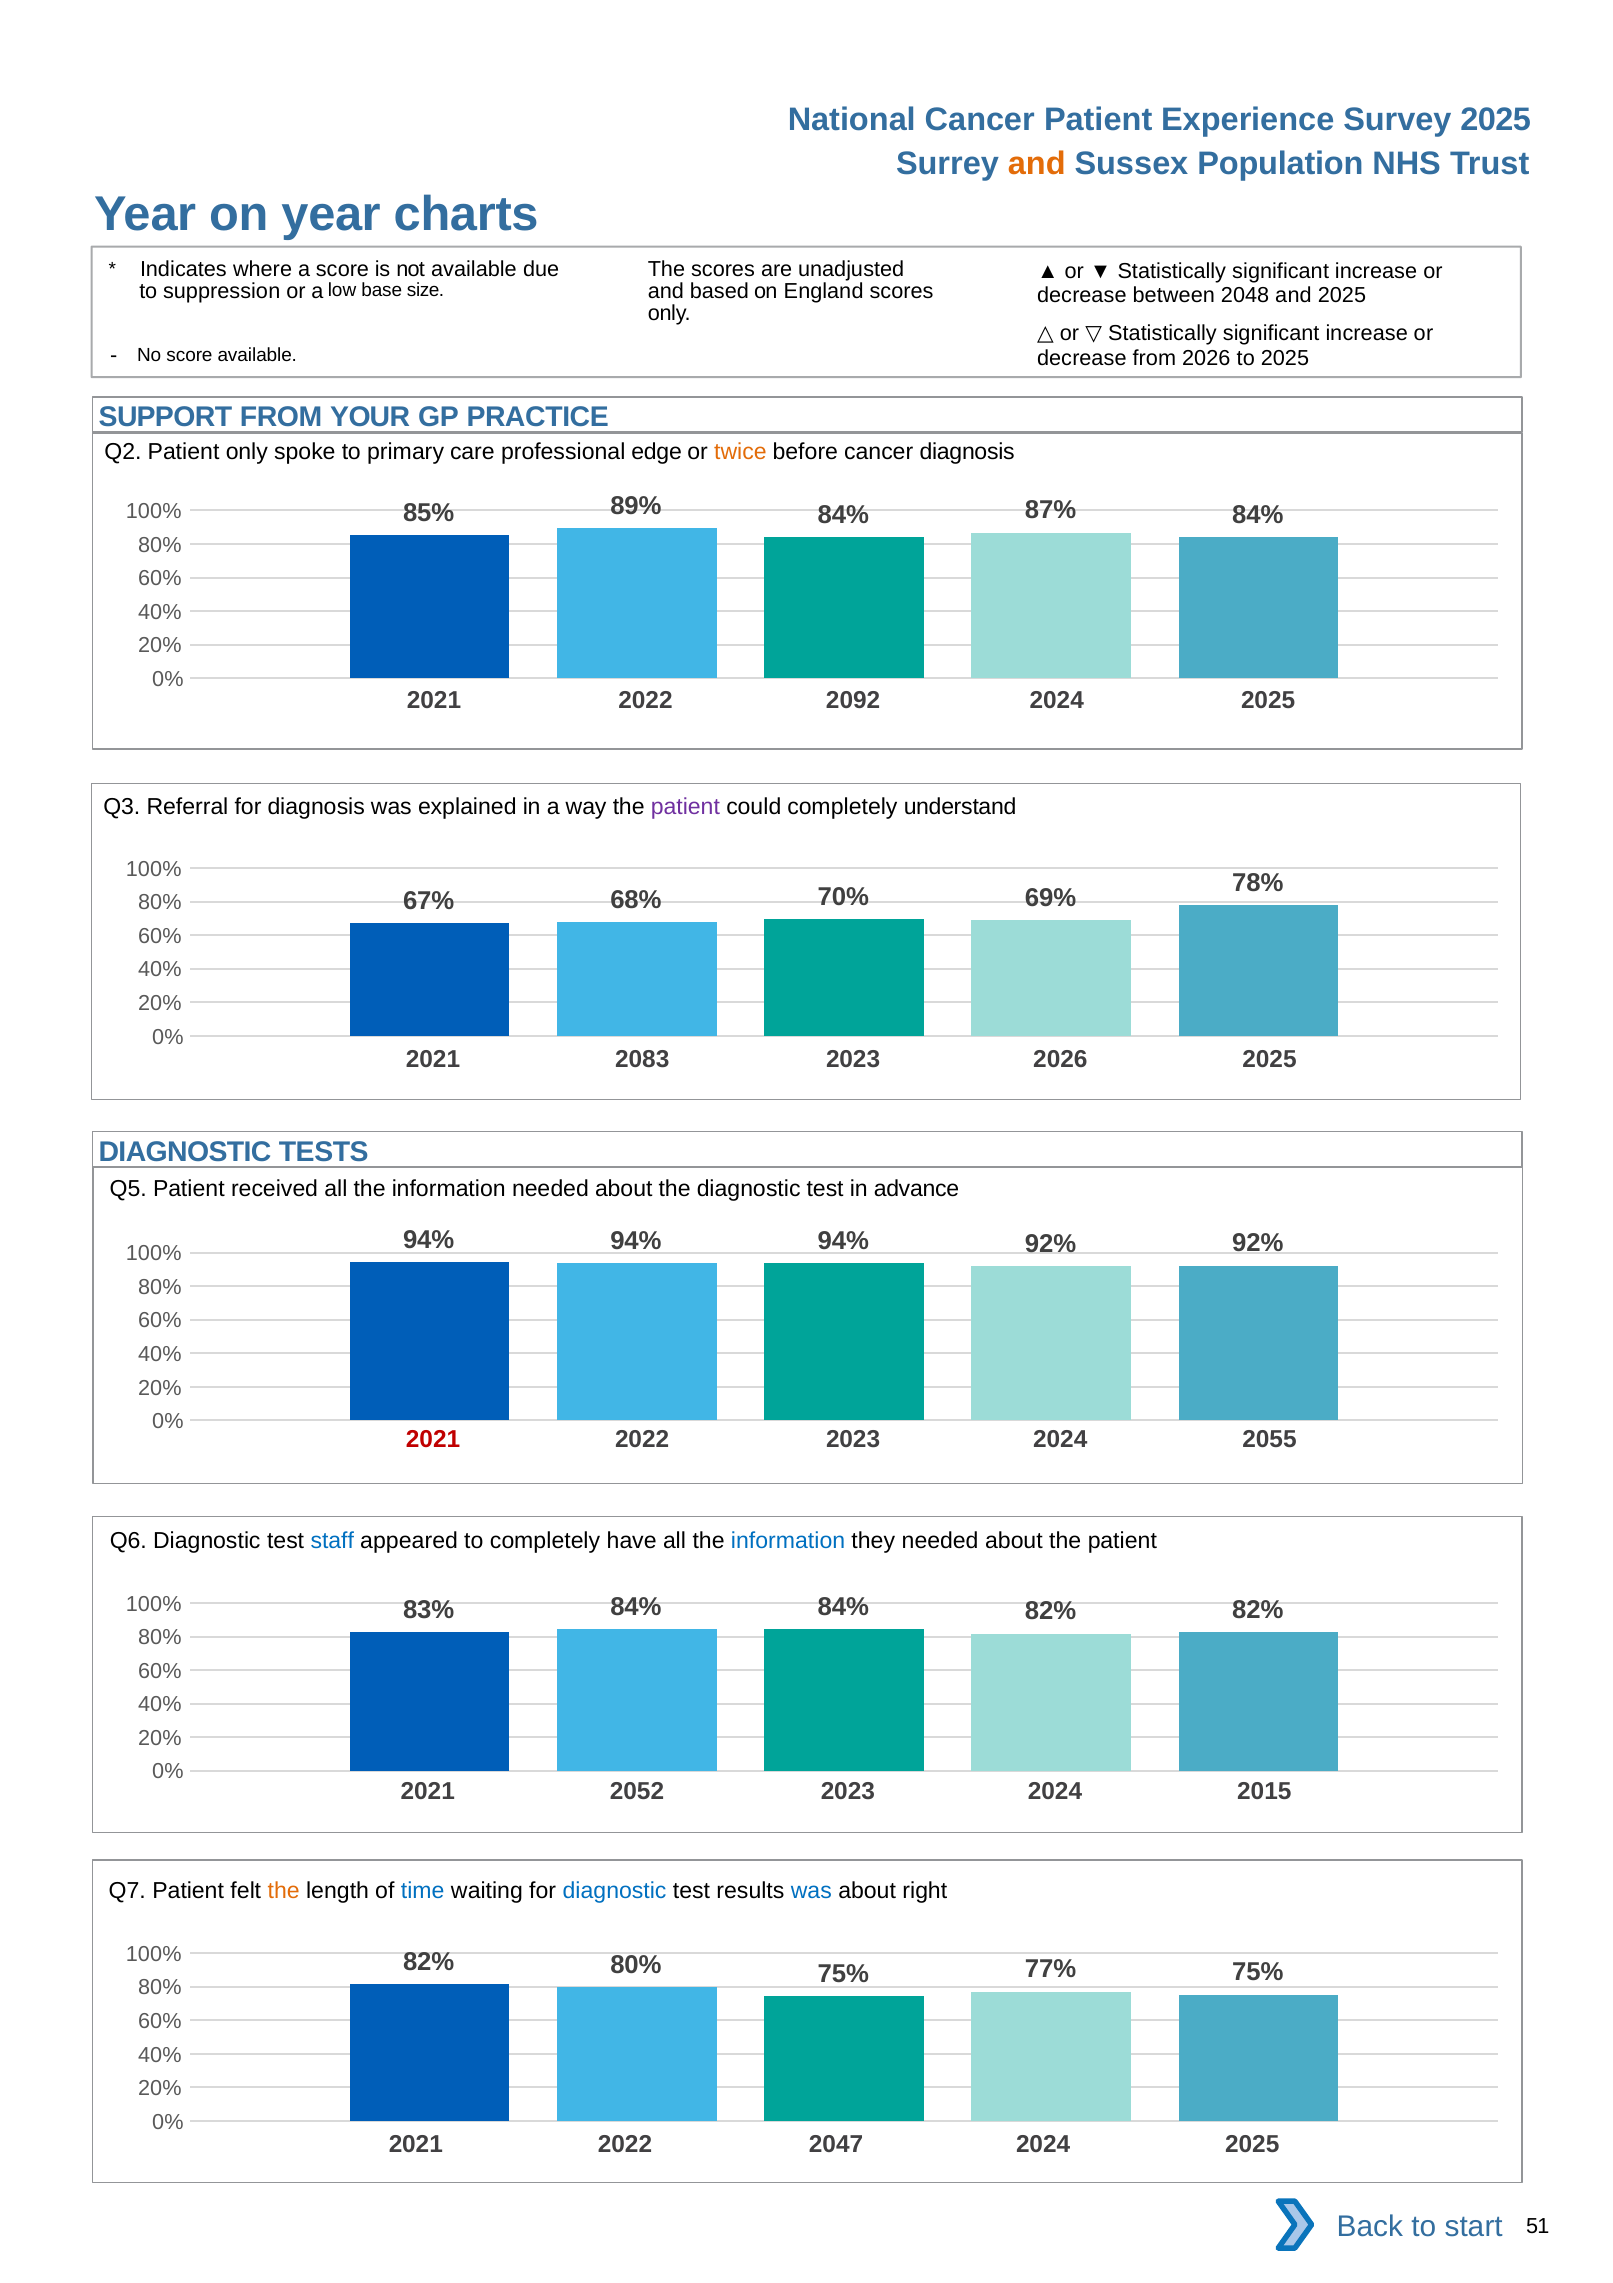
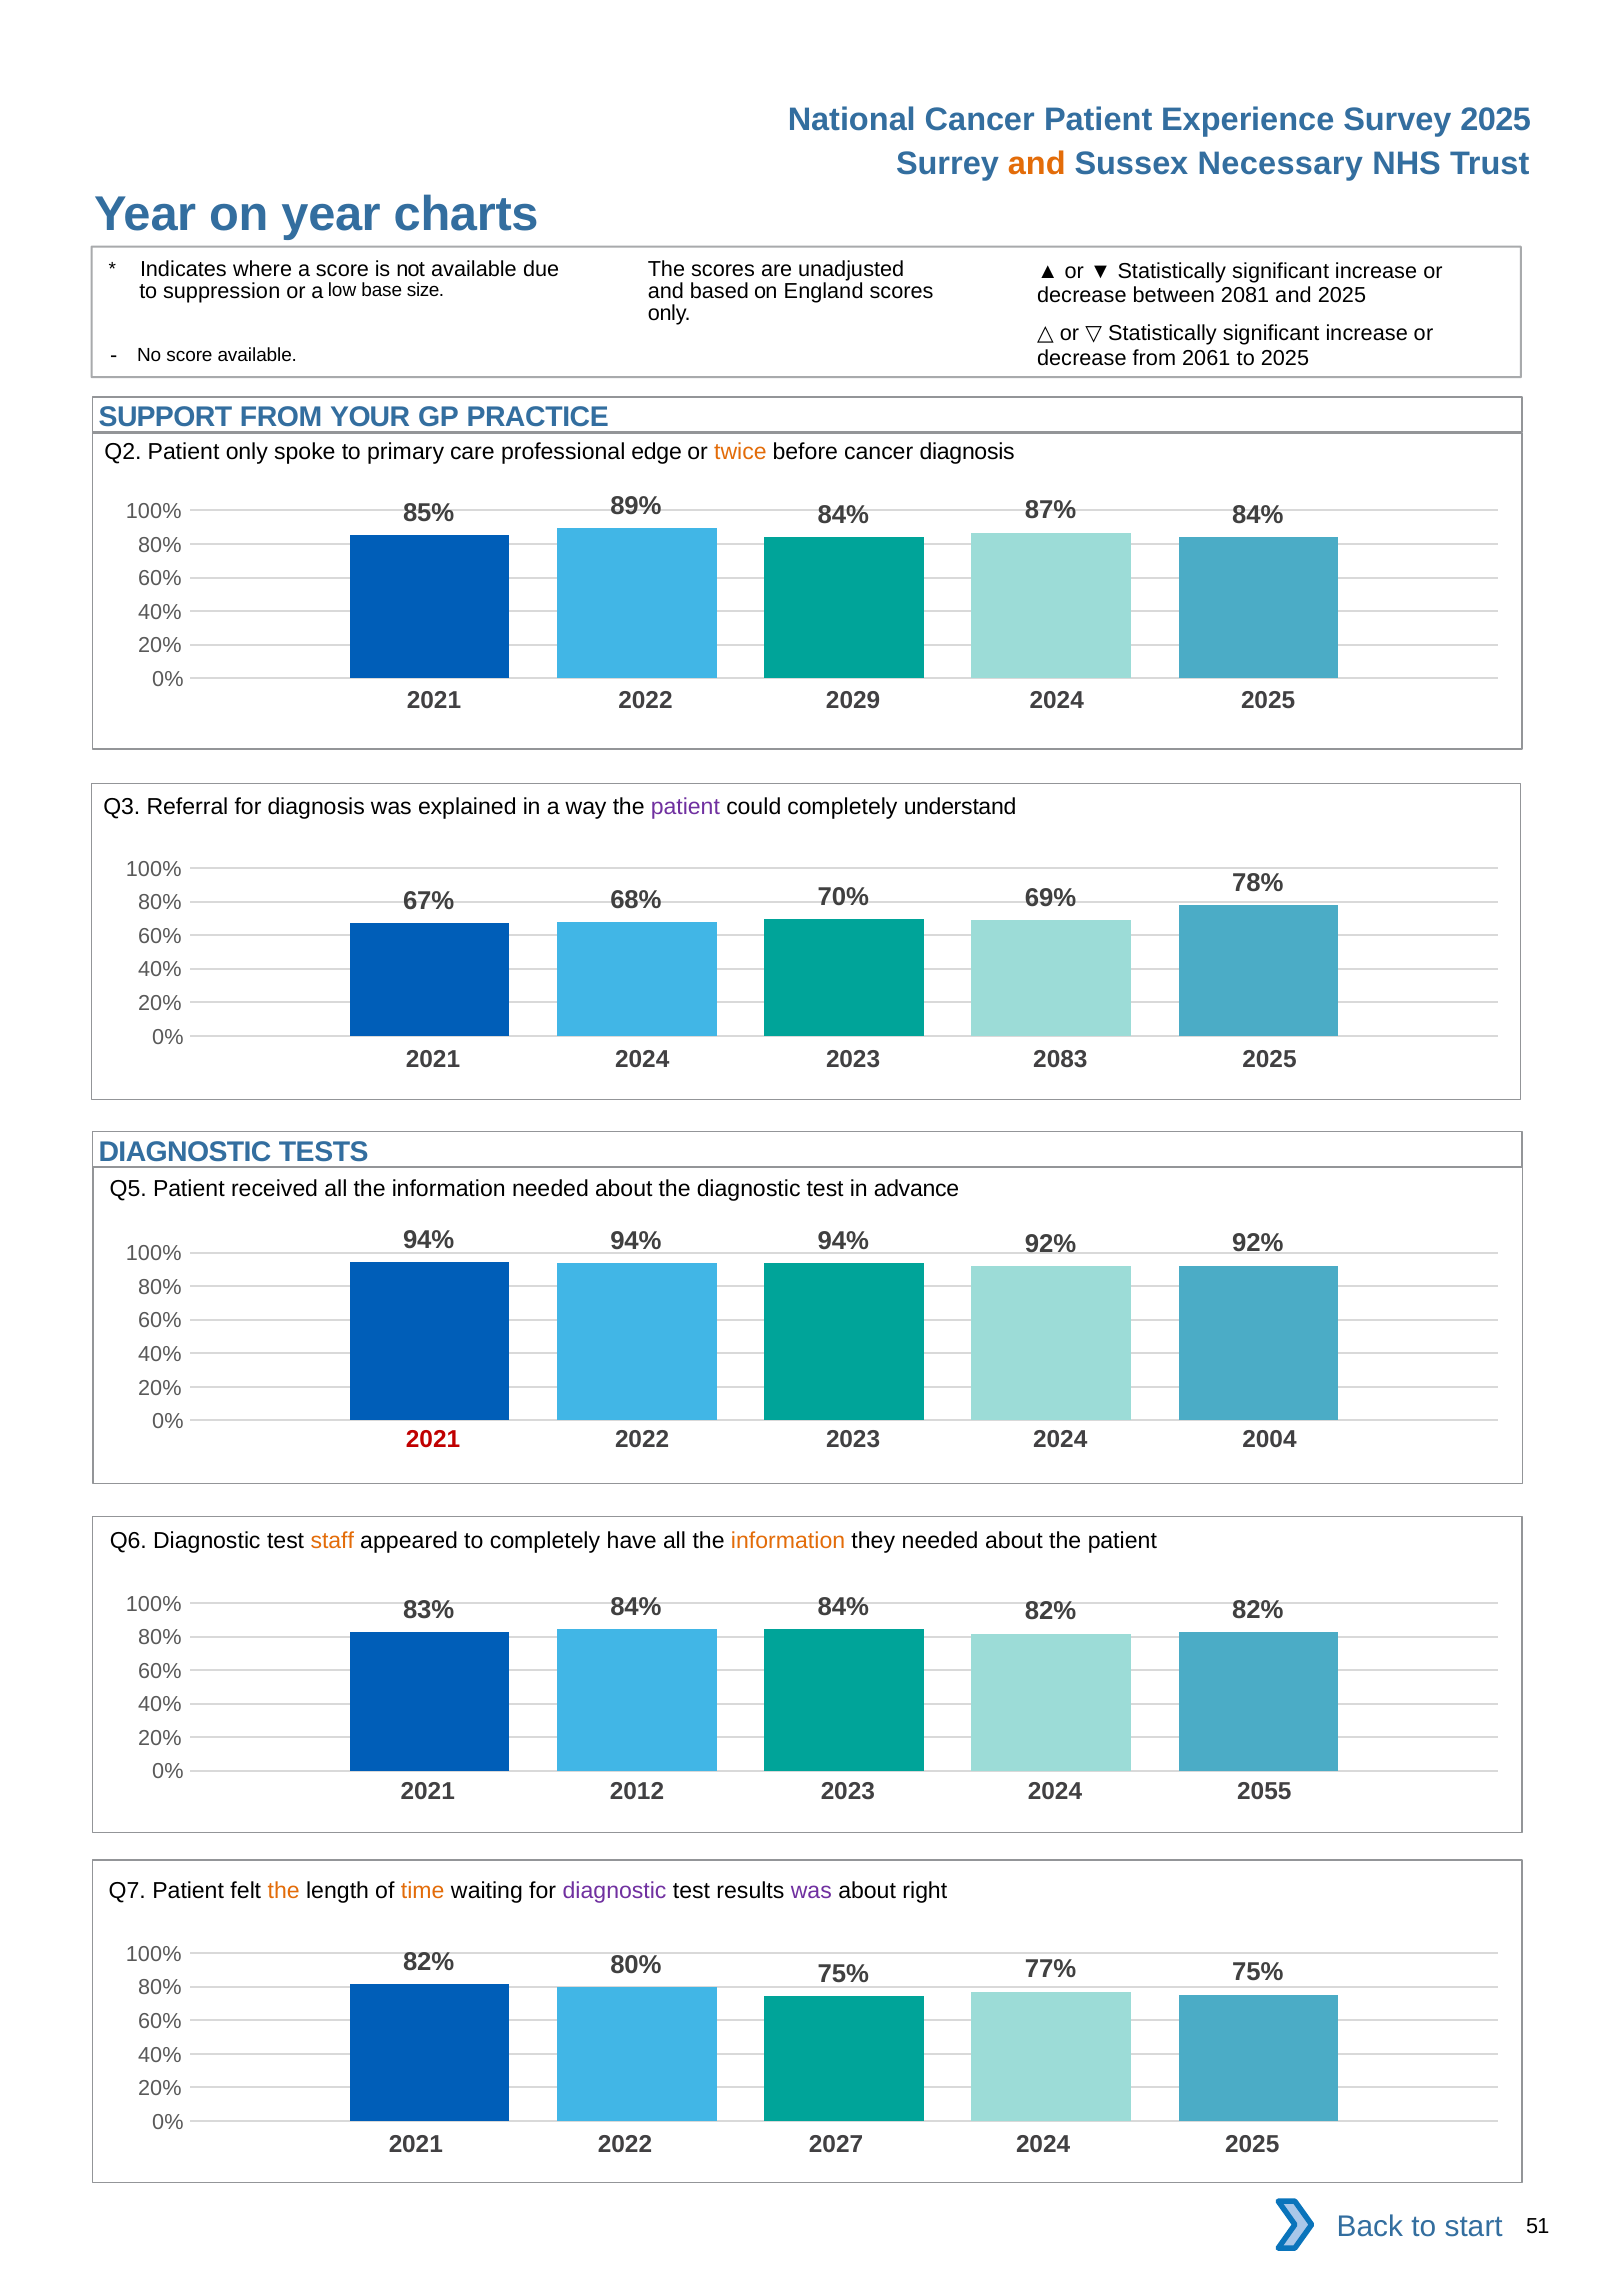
Population: Population -> Necessary (1280, 164)
2048: 2048 -> 2081 (1245, 296)
from 2026: 2026 -> 2061 (1206, 358)
2092: 2092 -> 2029 (853, 701)
2021 2083: 2083 -> 2024 (642, 1059)
2023 2026: 2026 -> 2083 (1060, 1059)
2055: 2055 -> 2004 (1270, 1439)
staff colour: blue -> orange (332, 1540)
information colour: blue -> orange (788, 1540)
2052: 2052 -> 2012 (637, 1791)
2015: 2015 -> 2055 (1264, 1791)
time colour: blue -> orange (423, 1891)
diagnostic colour: blue -> purple (615, 1891)
was colour: blue -> purple (811, 1891)
2047: 2047 -> 2027 (836, 2144)
